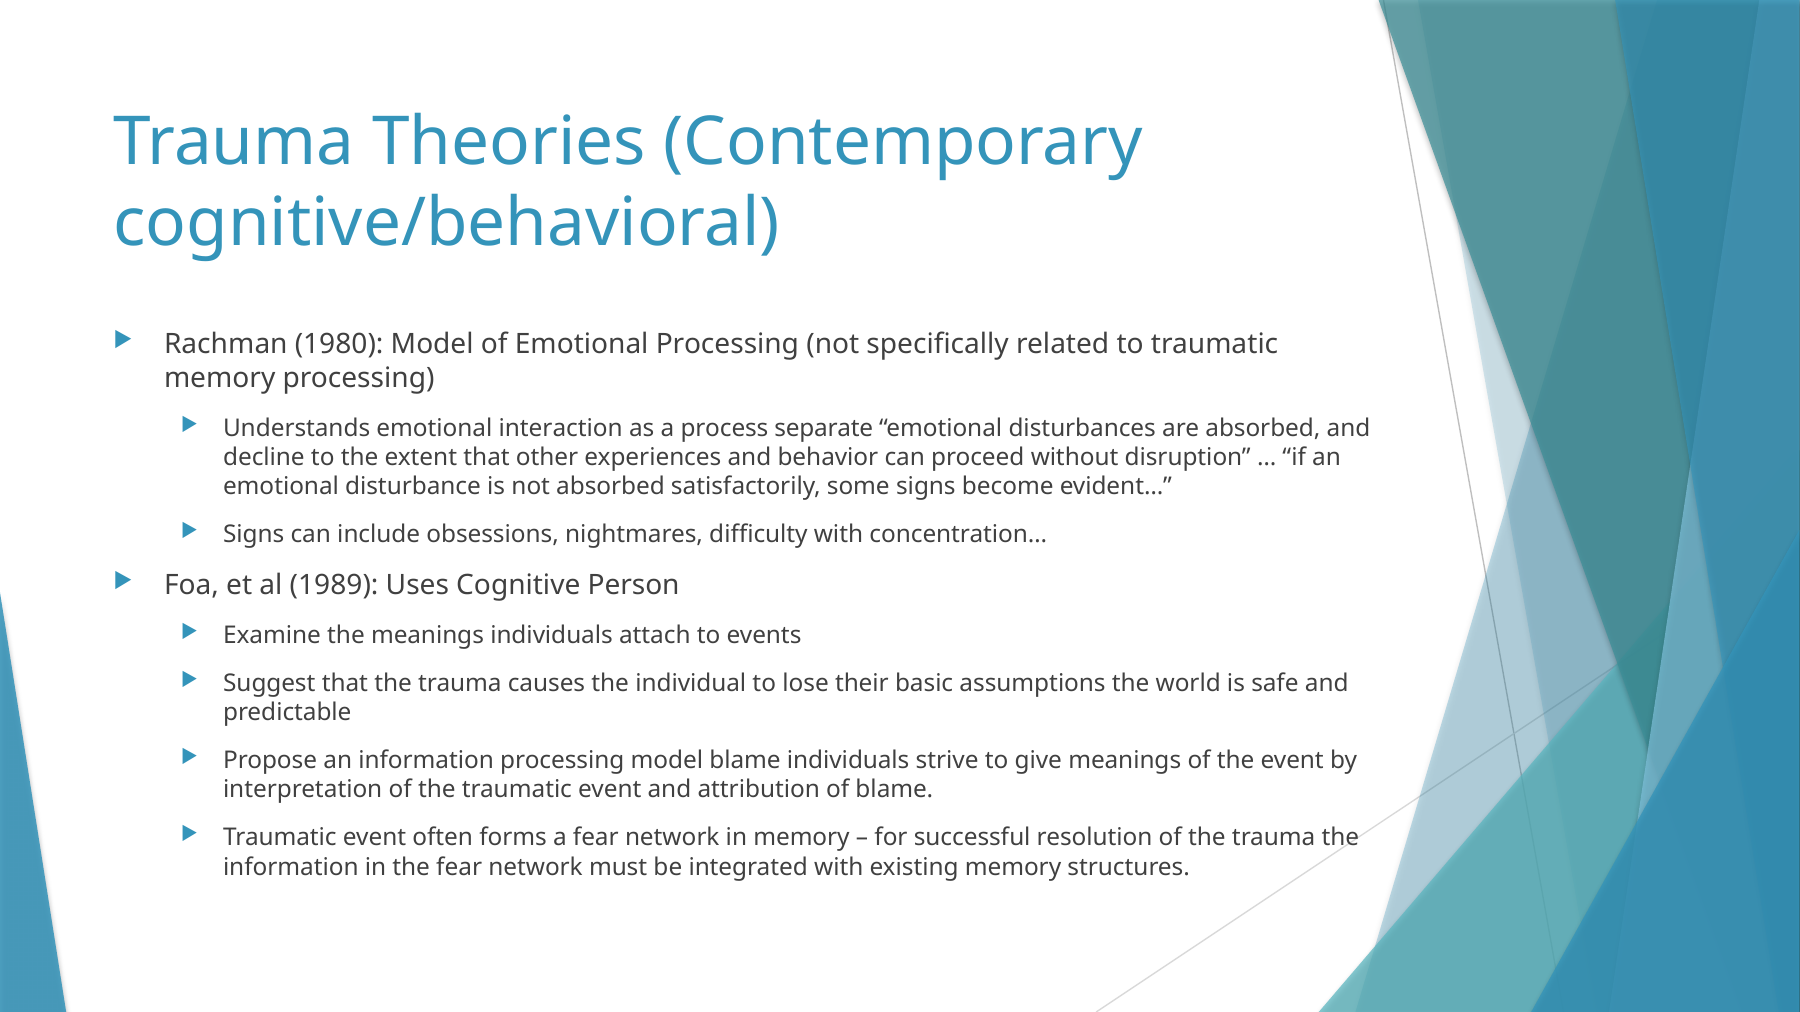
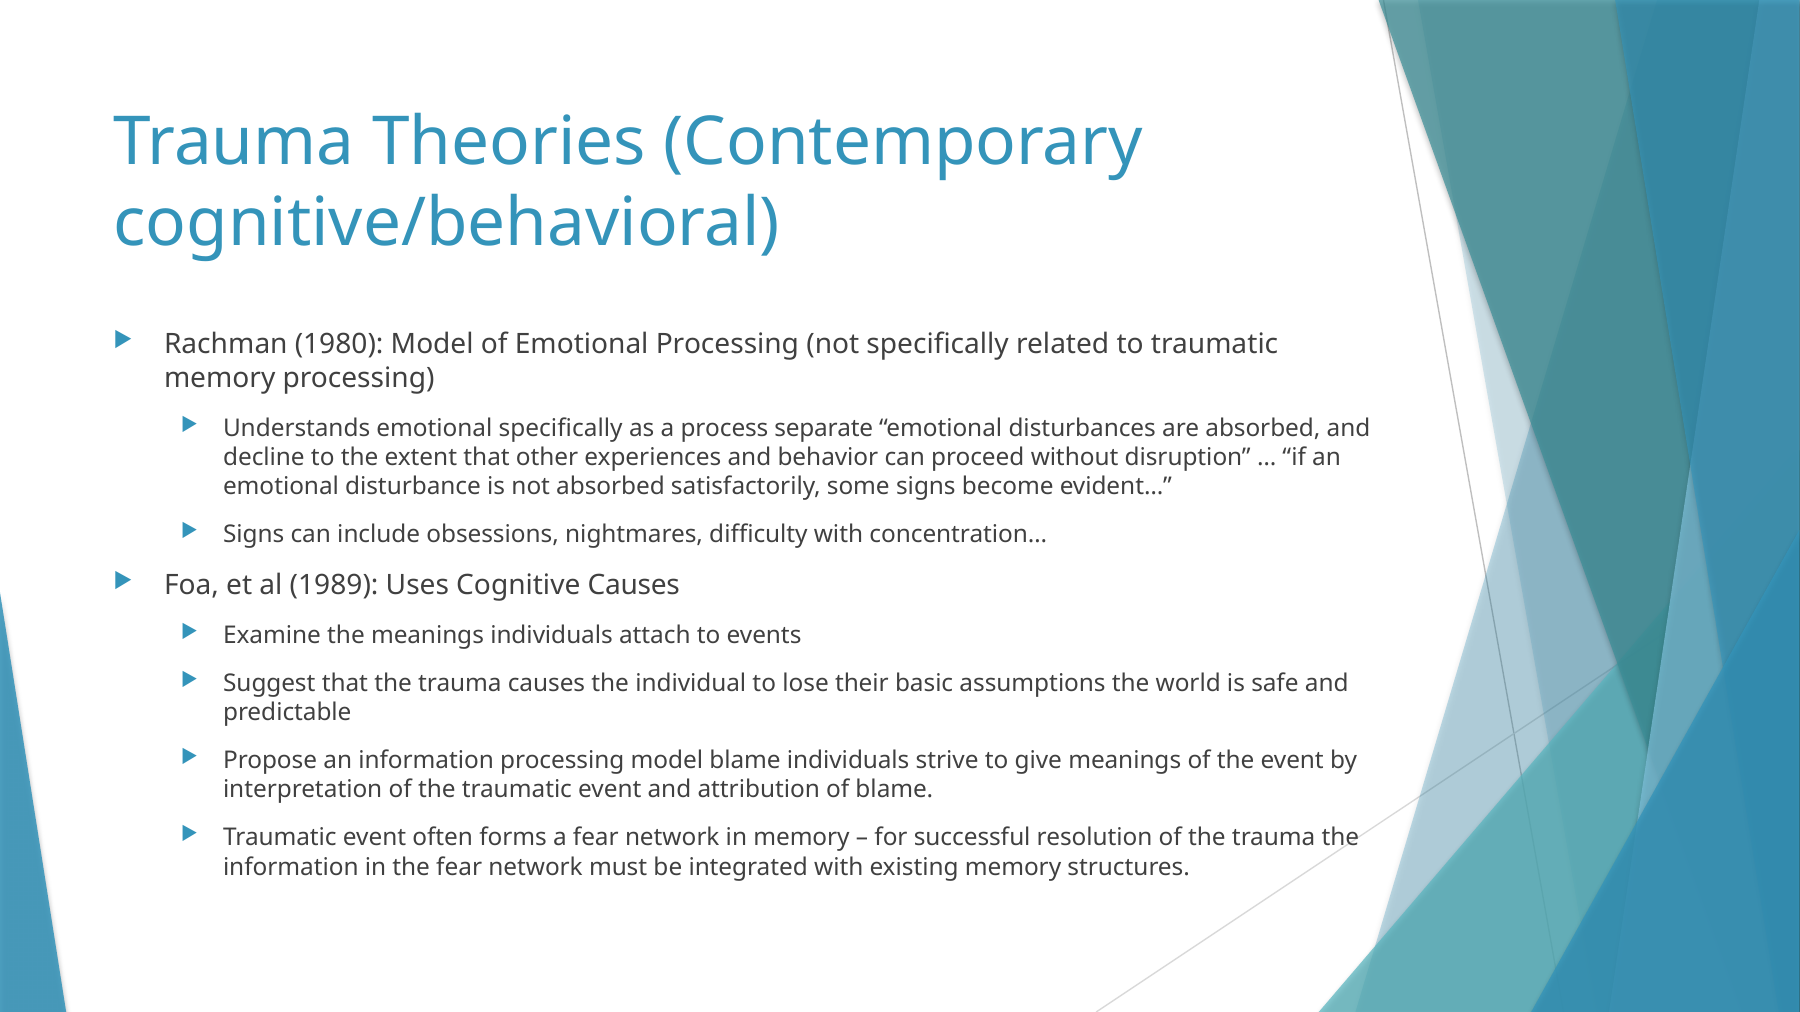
emotional interaction: interaction -> specifically (561, 428)
Cognitive Person: Person -> Causes (634, 586)
